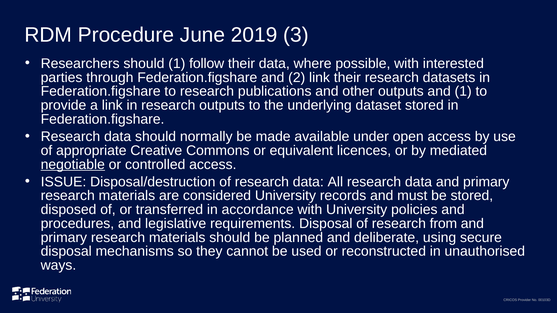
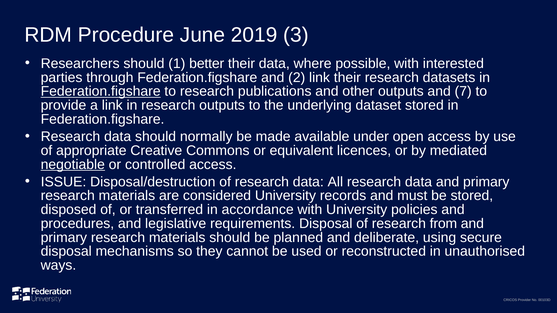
follow: follow -> better (207, 64)
Federation.figshare underline: none -> present (101, 91)
and 1: 1 -> 7 (463, 91)
